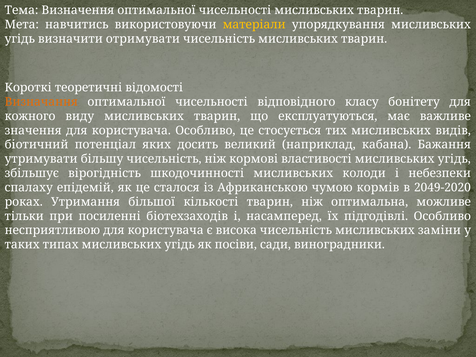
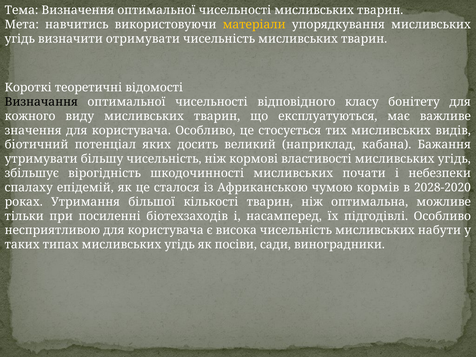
Визначання colour: orange -> black (41, 102)
колоди: колоди -> почати (364, 173)
2049-2020: 2049-2020 -> 2028-2020 (442, 188)
заміни: заміни -> набути (439, 230)
